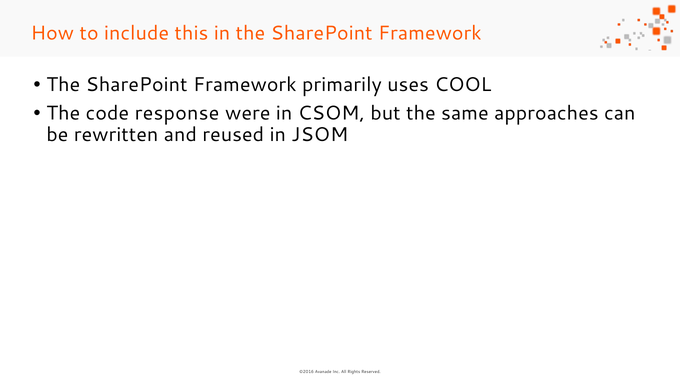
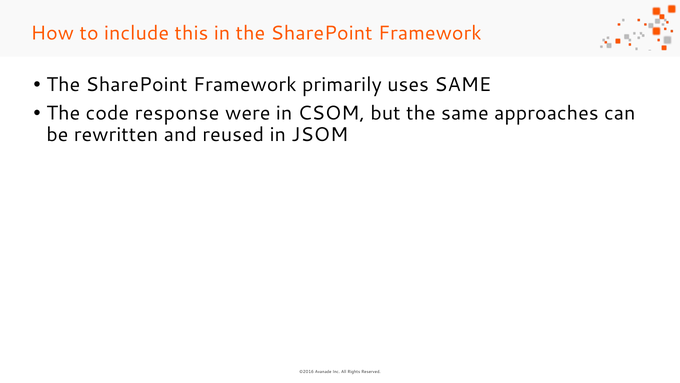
uses COOL: COOL -> SAME (463, 85)
